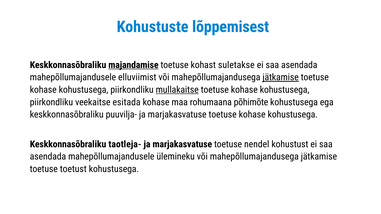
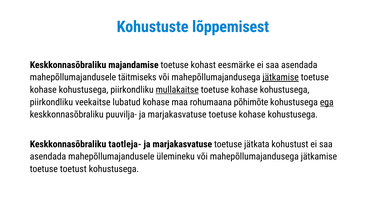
majandamise underline: present -> none (133, 65)
suletakse: suletakse -> eesmärke (236, 65)
elluviimist: elluviimist -> täitmiseks (137, 77)
esitada: esitada -> lubatud (127, 102)
ega underline: none -> present (327, 102)
nendel: nendel -> jätkata (257, 144)
